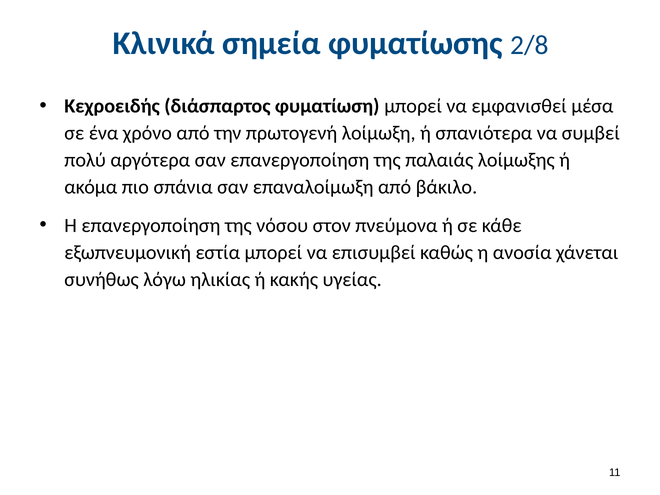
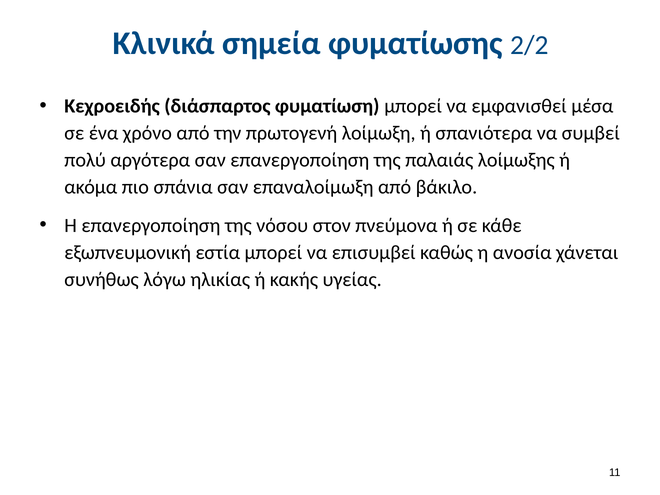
2/8: 2/8 -> 2/2 (530, 45)
